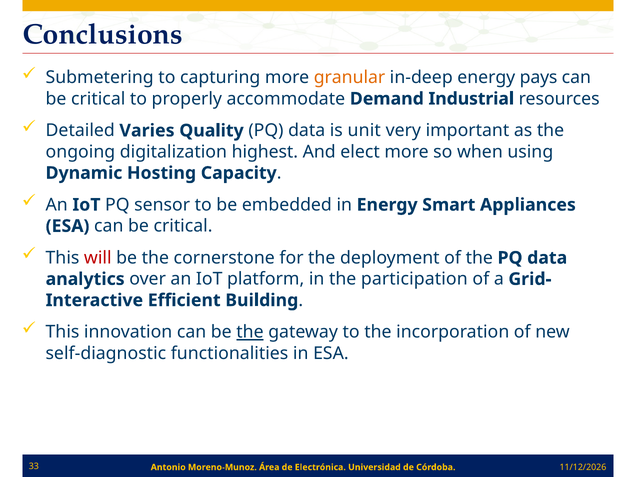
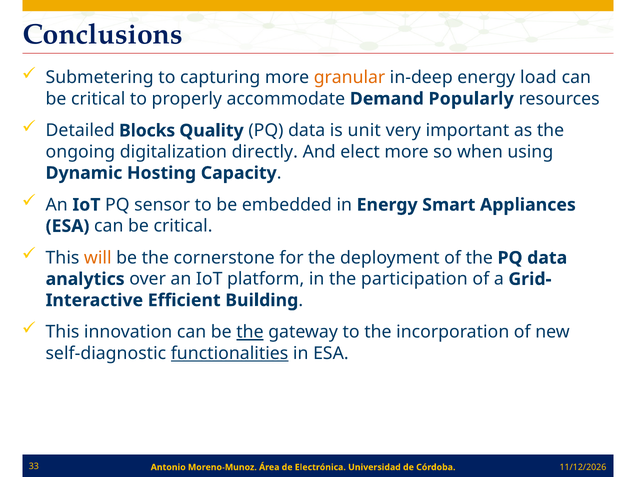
pays: pays -> load (538, 78)
Industrial: Industrial -> Popularly (471, 99)
Varies: Varies -> Blocks (147, 131)
highest: highest -> directly (265, 152)
will colour: red -> orange (98, 258)
functionalities underline: none -> present (230, 353)
